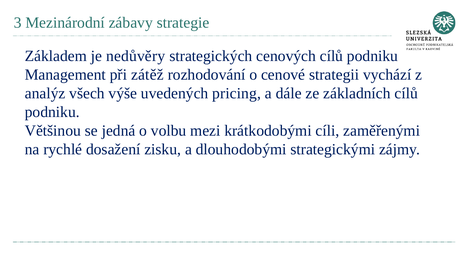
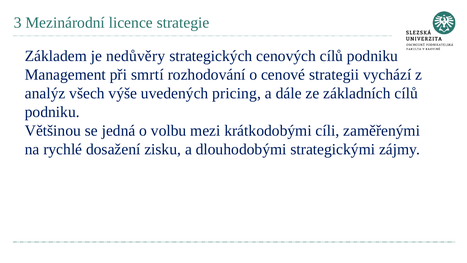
zábavy: zábavy -> licence (131, 23)
zátěž: zátěž -> smrtí (147, 74)
